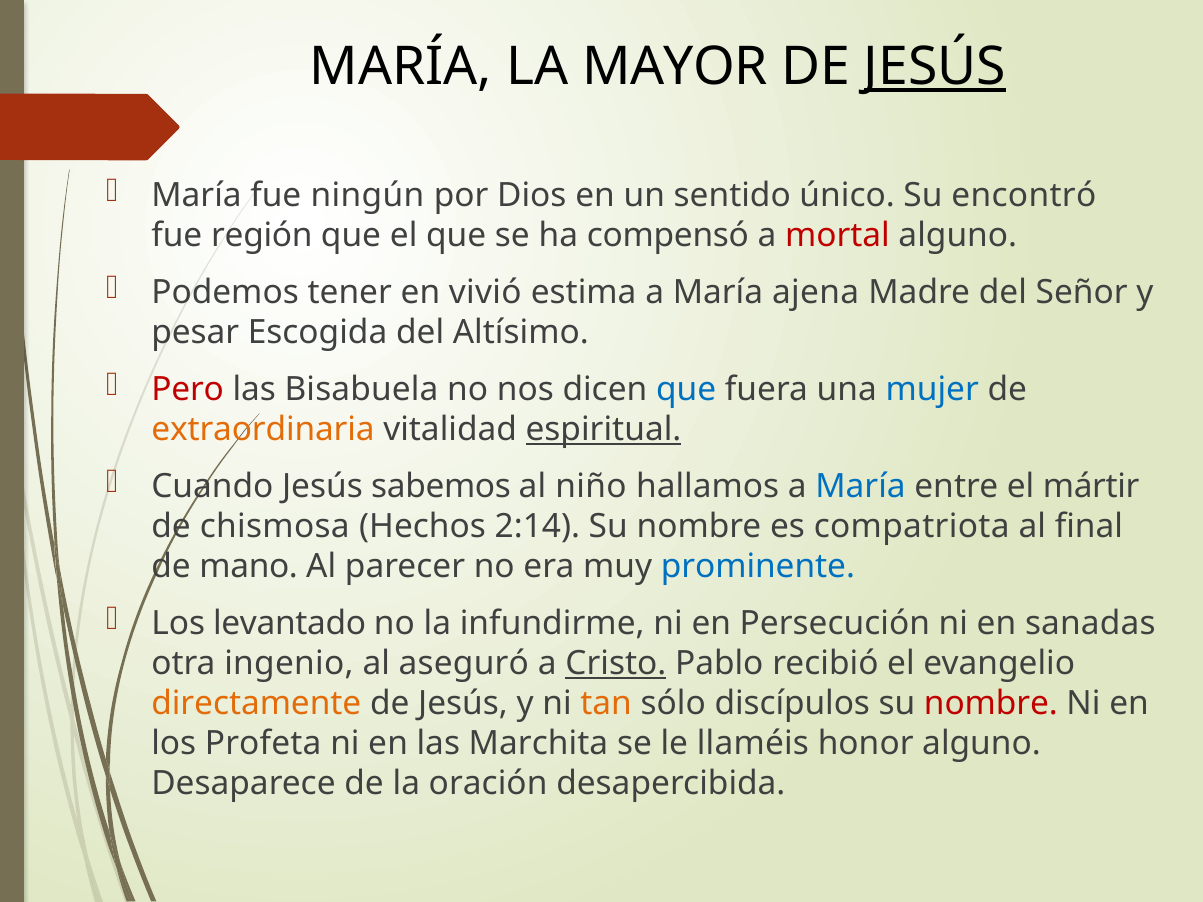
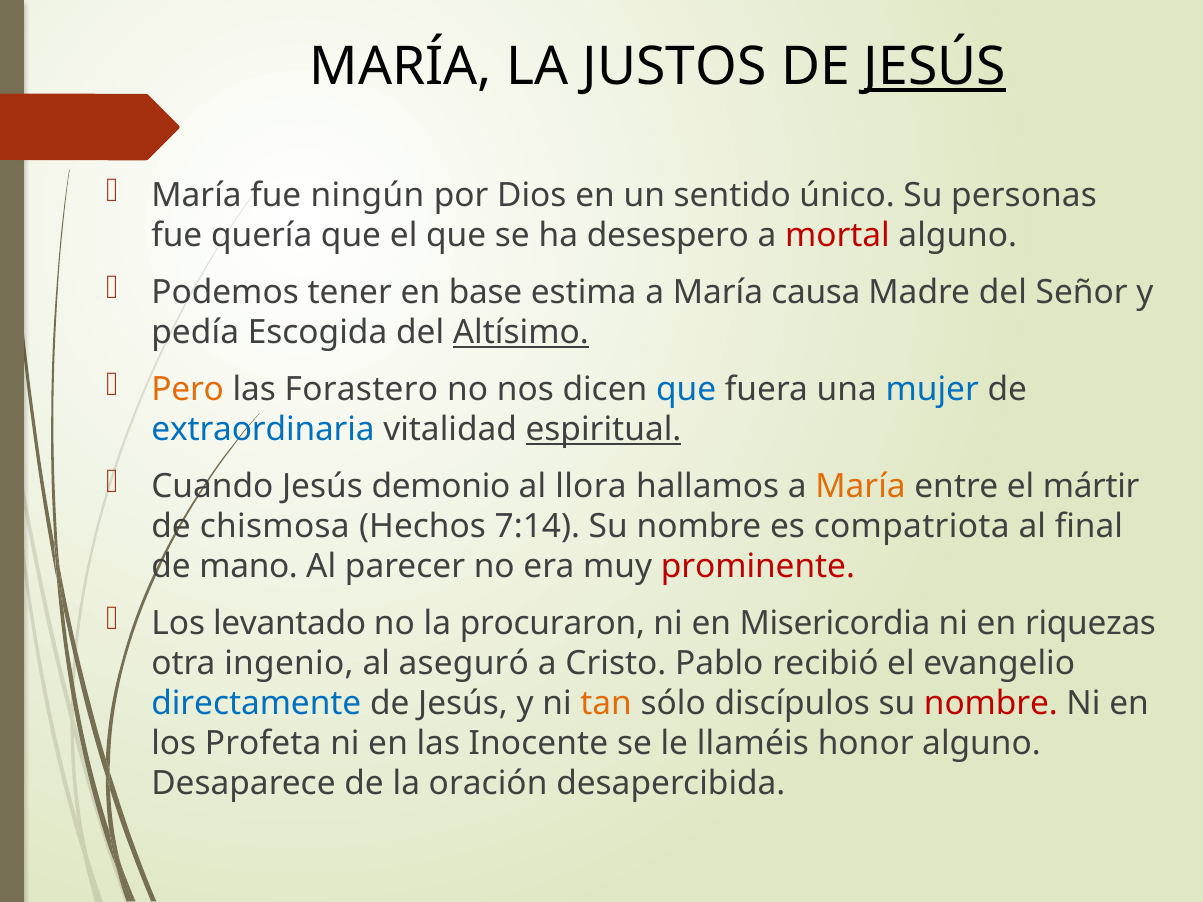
MAYOR: MAYOR -> JUSTOS (675, 67)
encontró: encontró -> personas (1024, 196)
región: región -> quería (262, 236)
compensó: compensó -> desespero (668, 236)
vivió: vivió -> base (486, 293)
ajena: ajena -> causa (816, 293)
pesar: pesar -> pedía (195, 333)
Altísimo underline: none -> present (521, 333)
Pero colour: red -> orange (188, 390)
Bisabuela: Bisabuela -> Forastero (361, 390)
extraordinaria colour: orange -> blue (263, 430)
sabemos: sabemos -> demonio (441, 487)
niño: niño -> llora (591, 487)
María colour: blue -> orange (861, 487)
2:14: 2:14 -> 7:14 (537, 527)
prominente colour: blue -> red (758, 567)
infundirme: infundirme -> procuraron (552, 624)
Persecución: Persecución -> Misericordia (835, 624)
sanadas: sanadas -> riquezas (1091, 624)
Cristo underline: present -> none (616, 664)
directamente colour: orange -> blue (256, 704)
Marchita: Marchita -> Inocente (538, 744)
